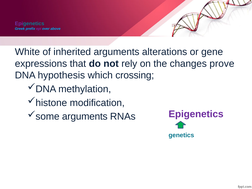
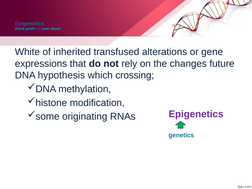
inherited arguments: arguments -> transfused (116, 52)
prove: prove -> future (222, 64)
arguments: arguments -> originating (85, 117)
